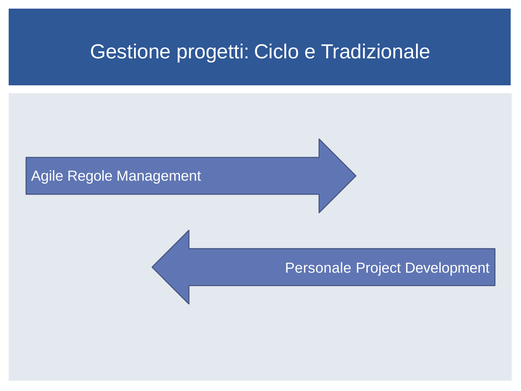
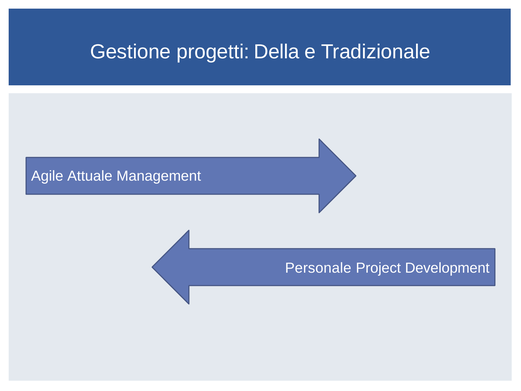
Ciclo: Ciclo -> Della (277, 52)
Regole: Regole -> Attuale (90, 176)
